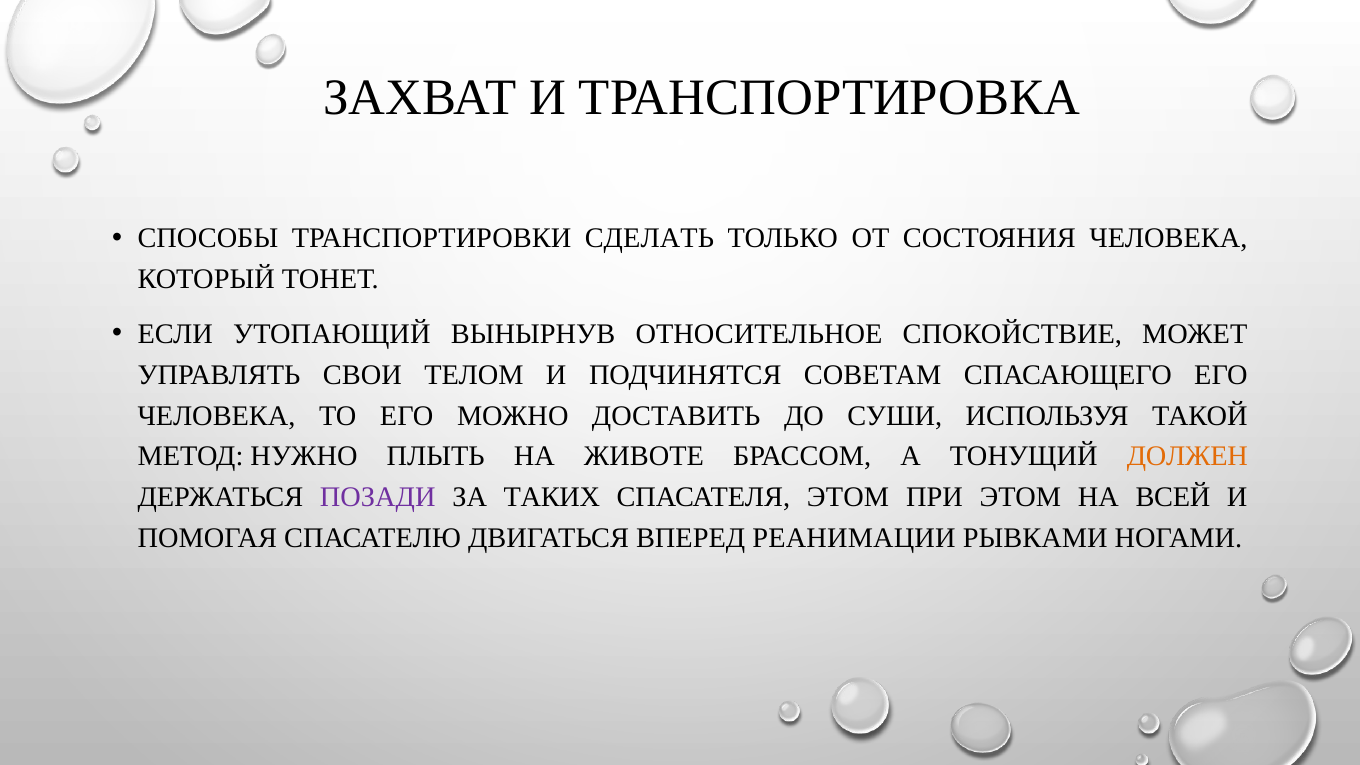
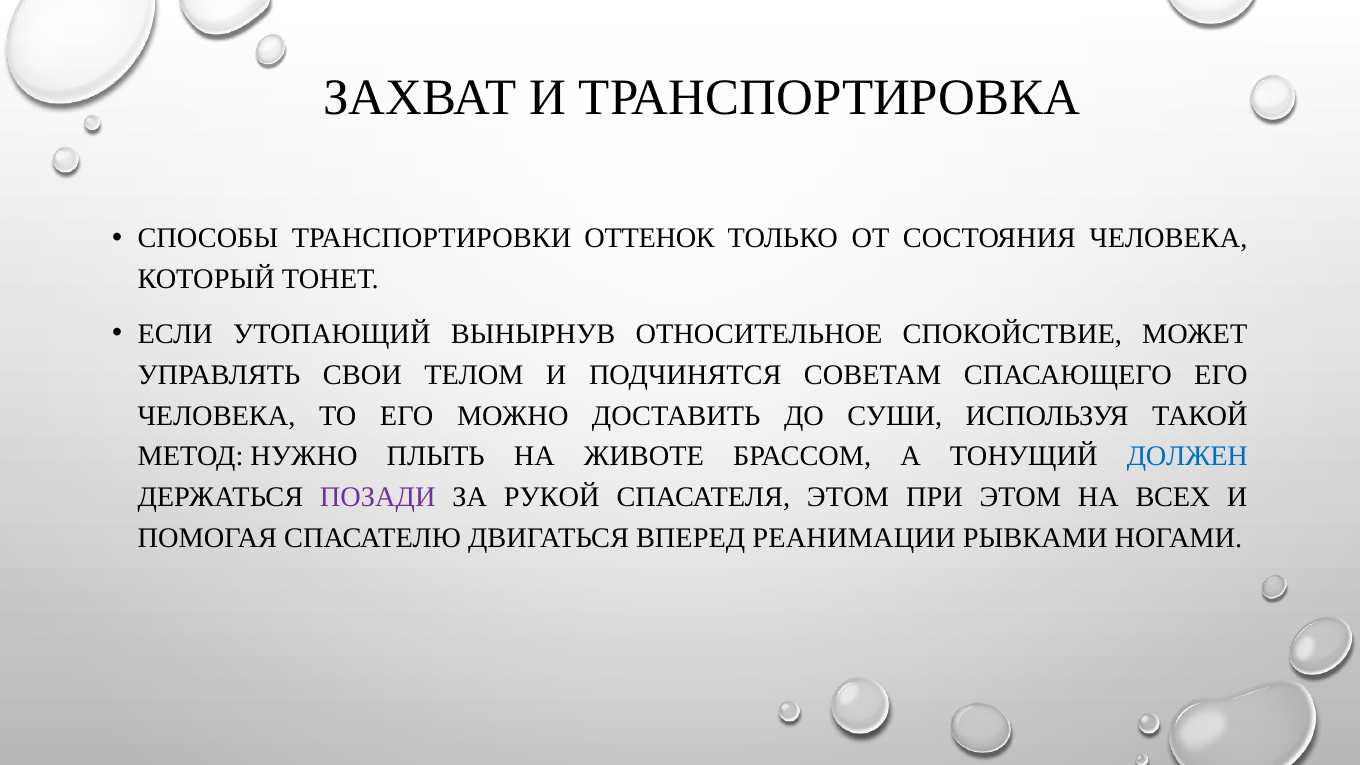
СДЕЛАТЬ: СДЕЛАТЬ -> ОТТЕНОК (650, 238)
ДОЛЖЕН colour: orange -> blue (1187, 457)
ТАКИХ: ТАКИХ -> РУКОЙ (552, 497)
ВСЕЙ: ВСЕЙ -> ВСЕХ (1173, 497)
